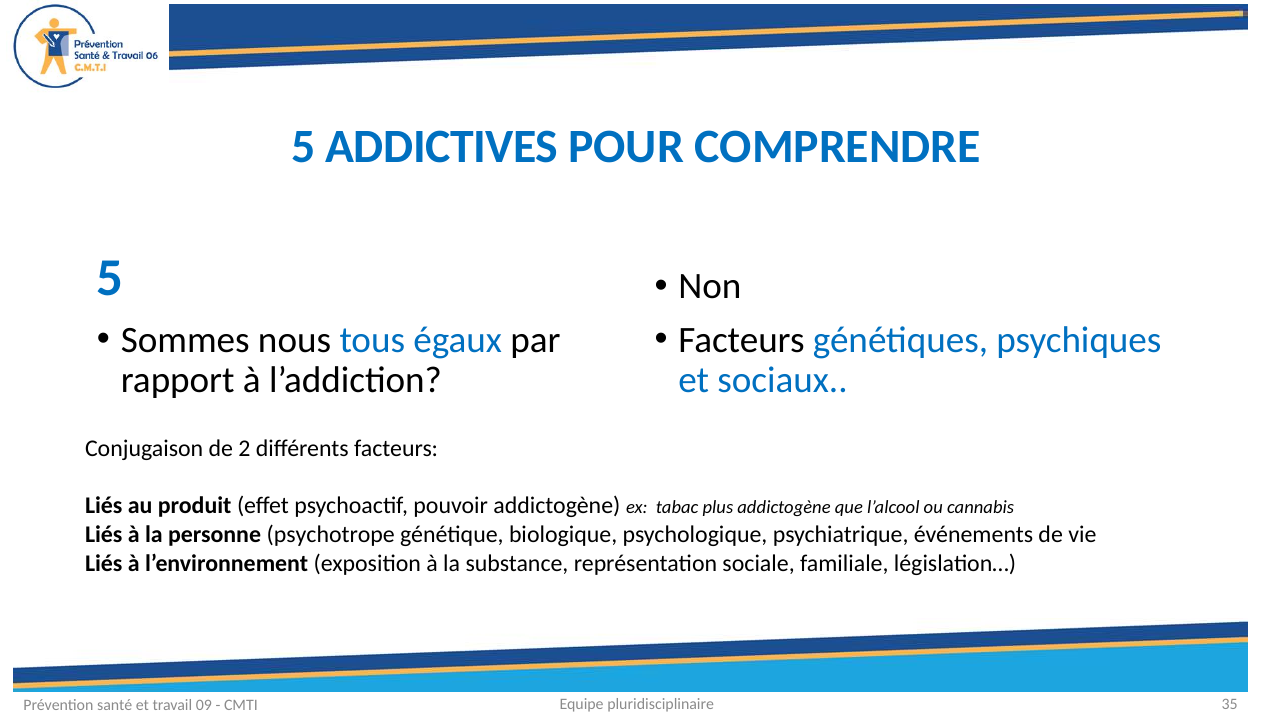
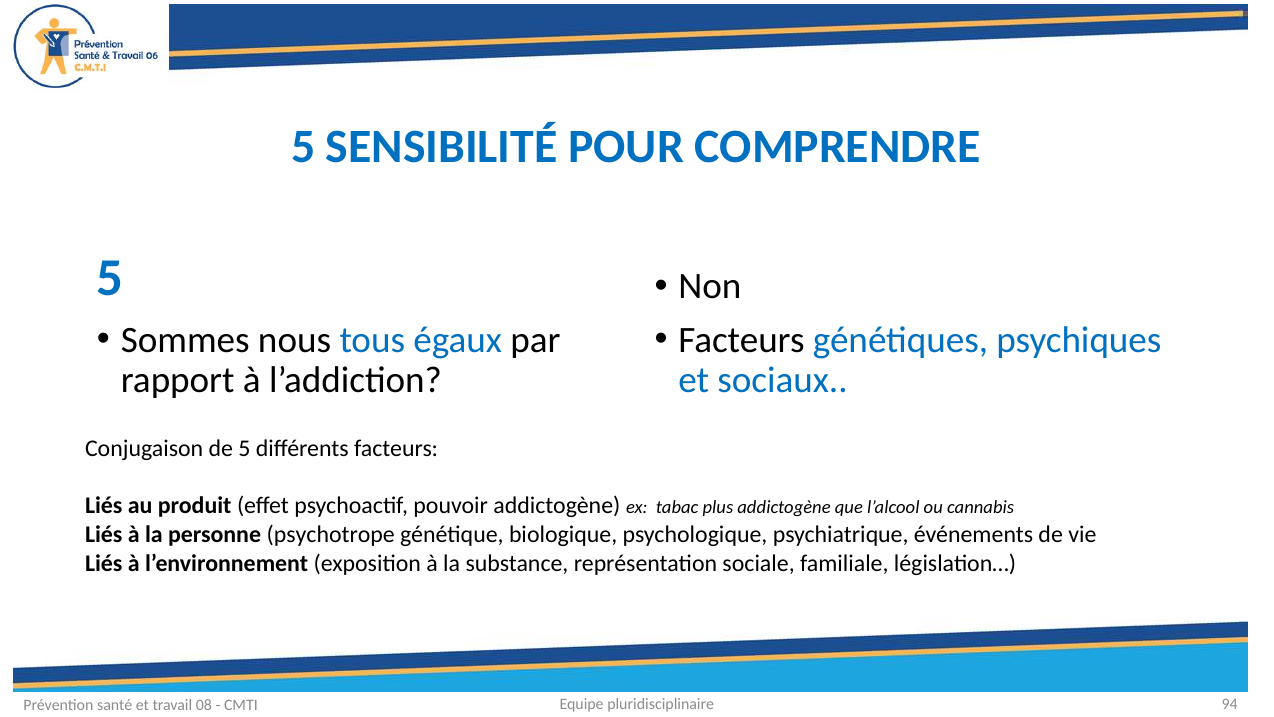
ADDICTIVES: ADDICTIVES -> SENSIBILITÉ (442, 147)
de 2: 2 -> 5 (244, 448)
09: 09 -> 08 (204, 705)
35: 35 -> 94 (1230, 704)
